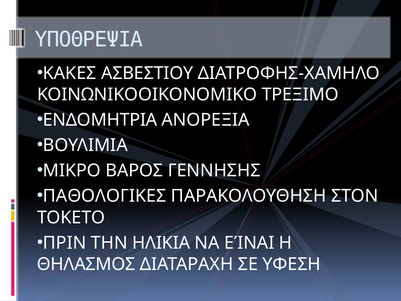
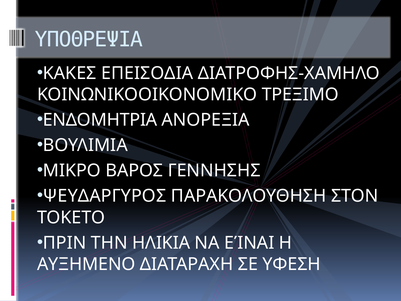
ΑΣΒΕΣΤΙΟΥ: ΑΣΒΕΣΤΙΟΥ -> ΕΠΕΙΣΟΔΙΑ (147, 73)
ΠΑΘΟΛΟΓΙΚΕΣ: ΠΑΘΟΛΟΓΙΚΕΣ -> ΨΕΥΔΑΡΓΥΡΟΣ (105, 196)
ΘΗΛΑΣΜΟΣ: ΘΗΛΑΣΜΟΣ -> ΑΥΞΗΜΕΝΟ (86, 264)
